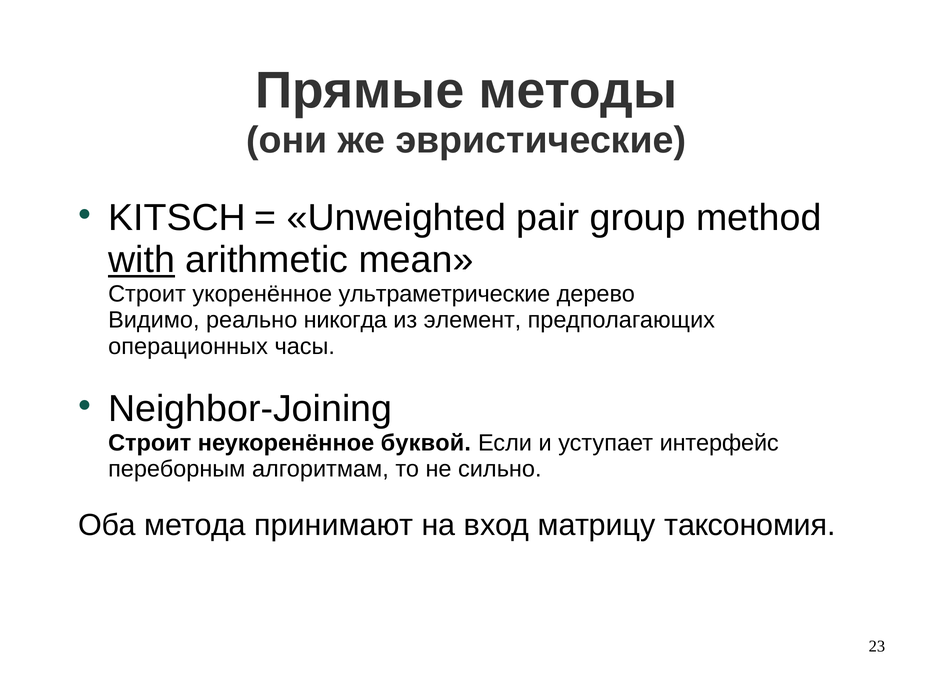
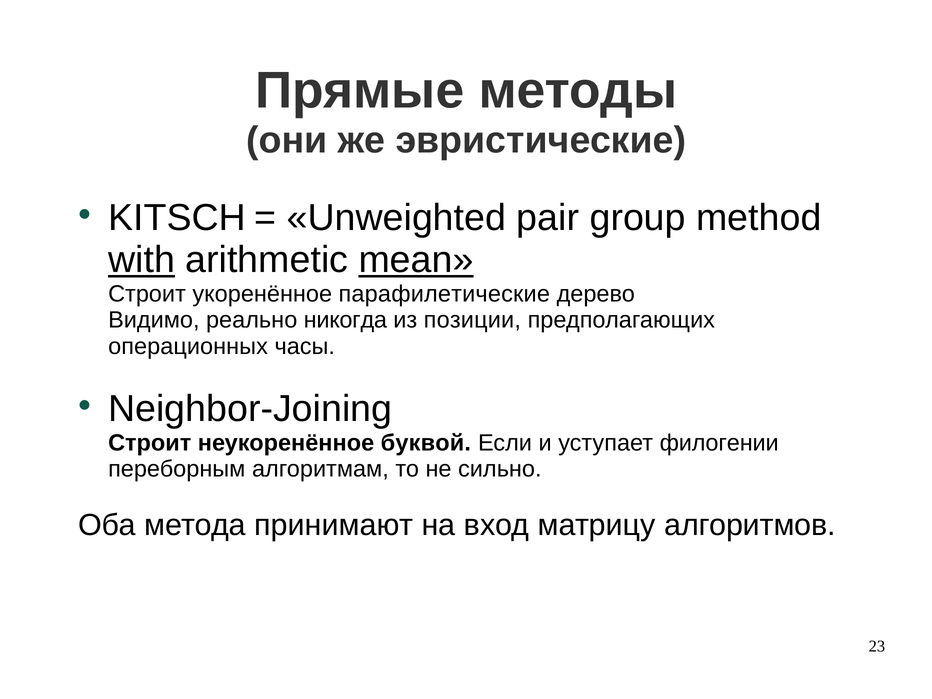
mean underline: none -> present (416, 260)
ультраметрические: ультраметрические -> парафилетические (444, 294)
элемент: элемент -> позиции (472, 320)
интерфейс: интерфейс -> филогении (719, 443)
таксономия: таксономия -> алгоритмов (750, 525)
